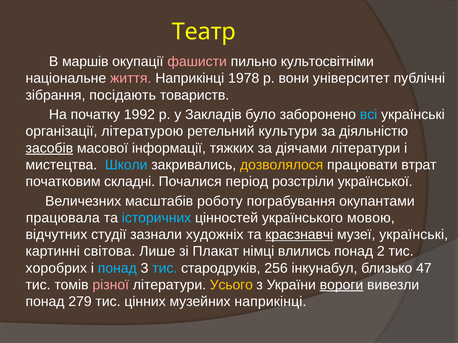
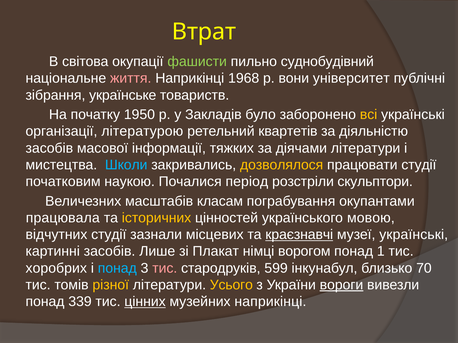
Театр: Театр -> Втрат (204, 32)
маршів: маршів -> світова (85, 62)
фашисти colour: pink -> light green (197, 62)
культосвітніми: культосвітніми -> суднобудівний (327, 62)
1978: 1978 -> 1968 (244, 78)
посідають: посідають -> українське (123, 95)
1992: 1992 -> 1950 (139, 115)
всі colour: light blue -> yellow (369, 115)
культури: культури -> квартетів (288, 132)
засобів underline: present -> none (49, 148)
працювати втрат: втрат -> студії (419, 165)
складні: складні -> наукою (130, 182)
української: української -> скульптори (375, 182)
роботу: роботу -> класам (220, 201)
історичних colour: light blue -> yellow (157, 218)
художніх: художніх -> місцевих (215, 235)
картинні світова: світова -> засобів (110, 252)
влились: влились -> ворогом (304, 252)
2: 2 -> 1 (381, 252)
тис colour: light blue -> pink (165, 269)
256: 256 -> 599 (276, 269)
47: 47 -> 70 (424, 269)
різної colour: pink -> yellow (111, 285)
279: 279 -> 339 (80, 302)
цінних underline: none -> present (145, 302)
